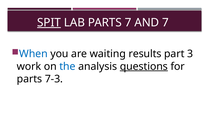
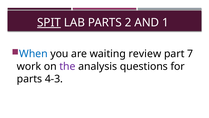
PARTS 7: 7 -> 2 (128, 22)
AND 7: 7 -> 1 (165, 22)
results: results -> review (145, 54)
3: 3 -> 7 (190, 54)
the colour: blue -> purple (67, 66)
questions underline: present -> none (144, 66)
7-3: 7-3 -> 4-3 (54, 79)
